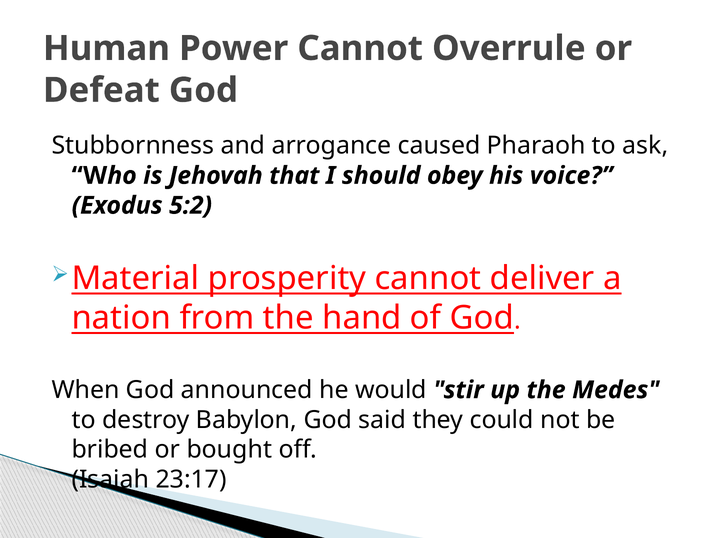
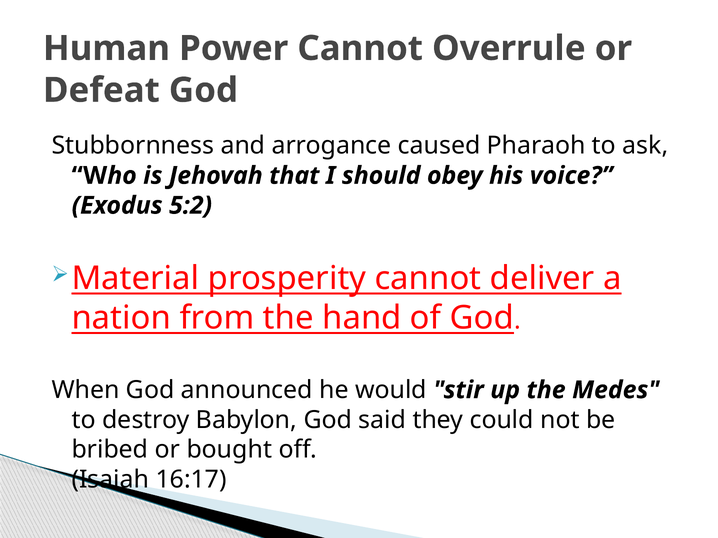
23:17: 23:17 -> 16:17 (191, 480)
